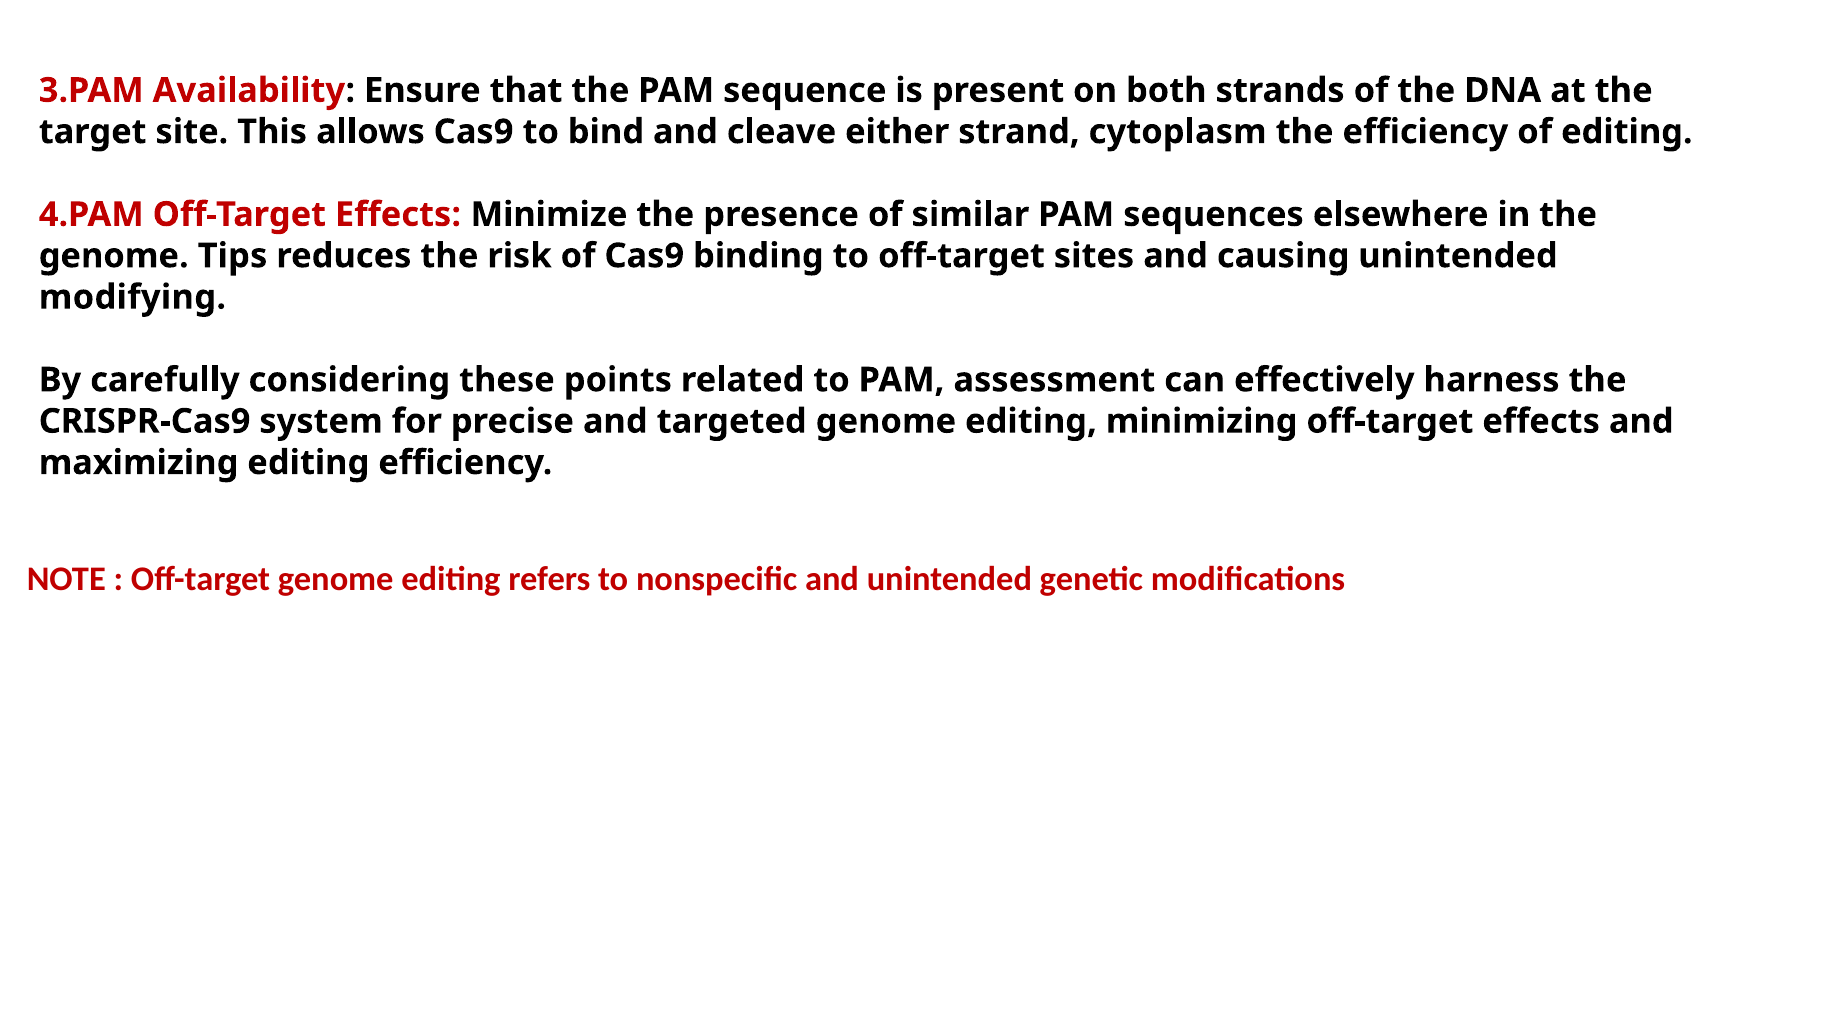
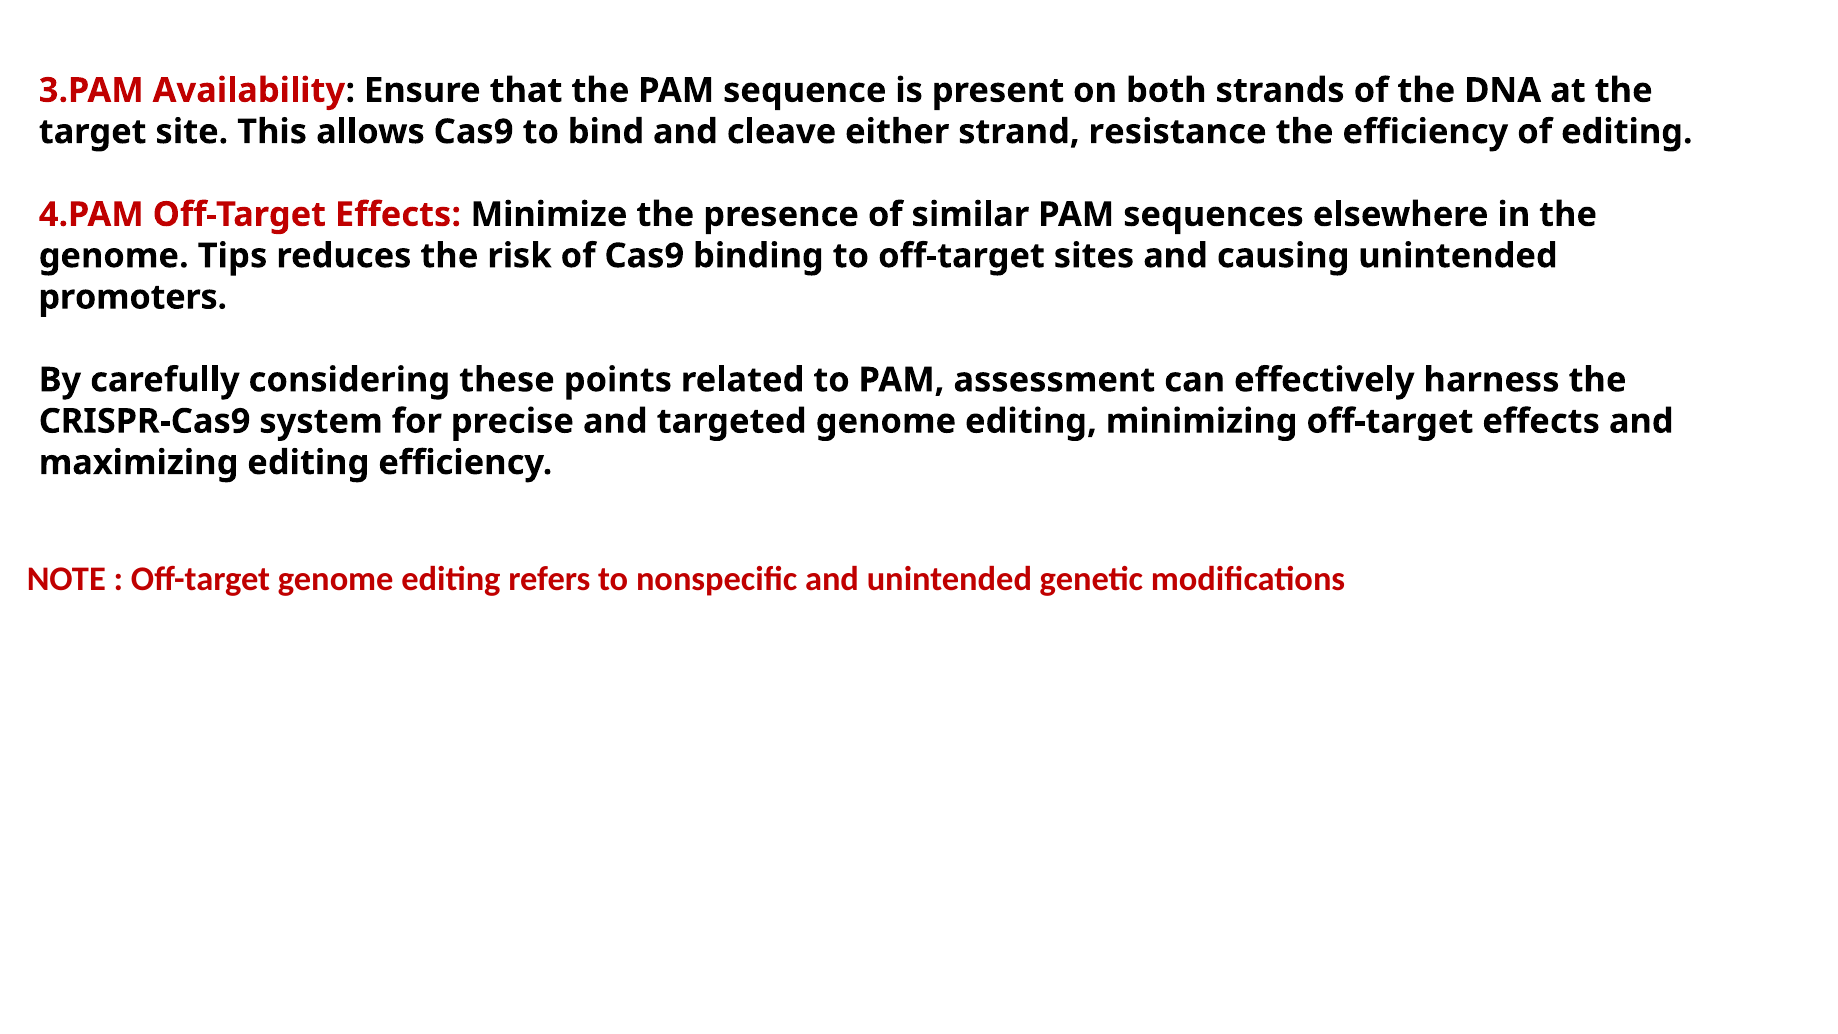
cytoplasm: cytoplasm -> resistance (1178, 132)
modifying: modifying -> promoters (133, 297)
